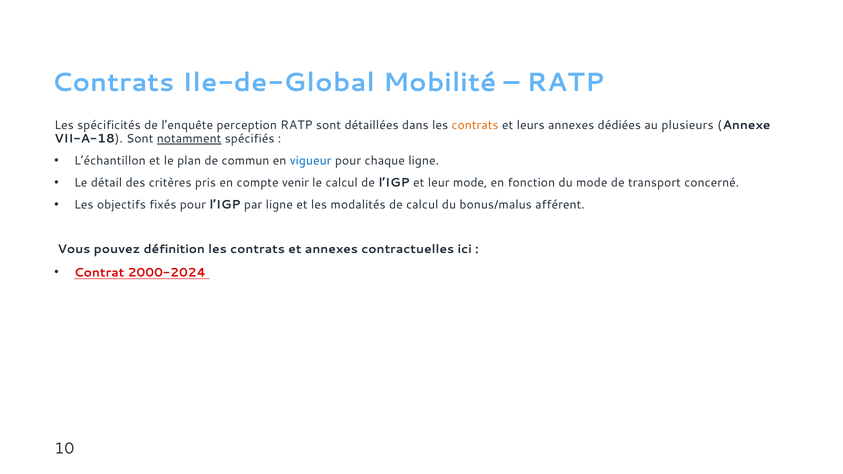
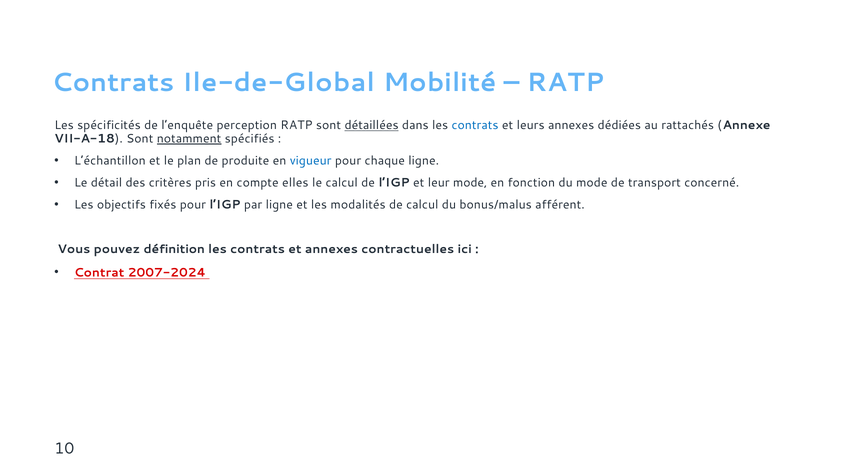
détaillées underline: none -> present (372, 125)
contrats colour: orange -> blue (475, 125)
plusieurs: plusieurs -> rattachés (688, 125)
commun: commun -> produite (245, 161)
venir: venir -> elles (295, 183)
2000-2024: 2000-2024 -> 2007-2024 (167, 273)
